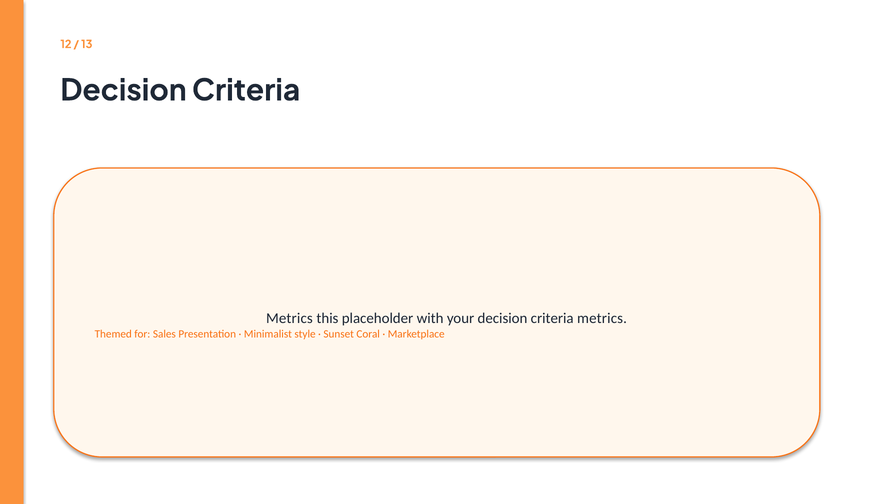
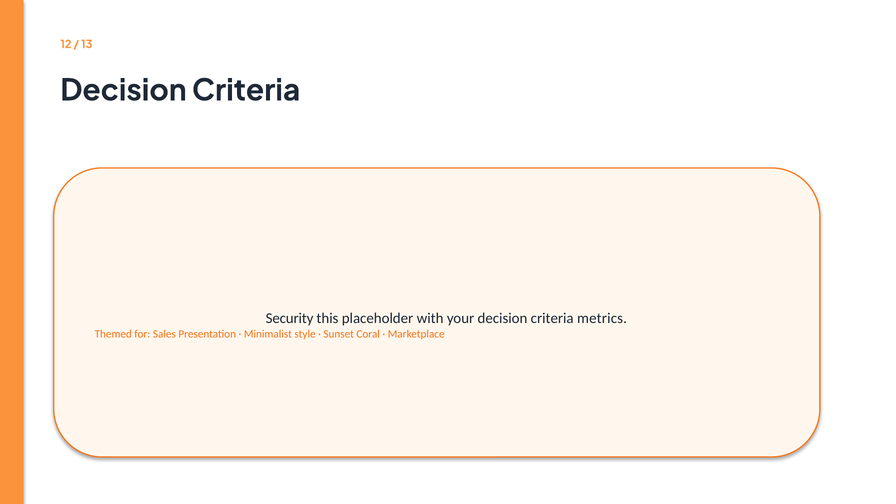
Metrics: Metrics -> Security (290, 319)
